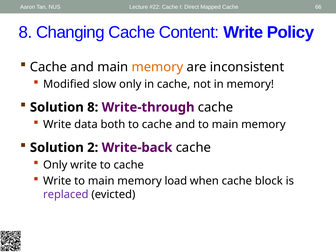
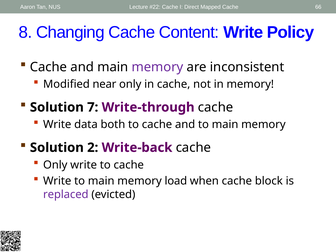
memory colour: orange -> purple (157, 67)
slow: slow -> near (104, 84)
Solution 8: 8 -> 7 (93, 107)
